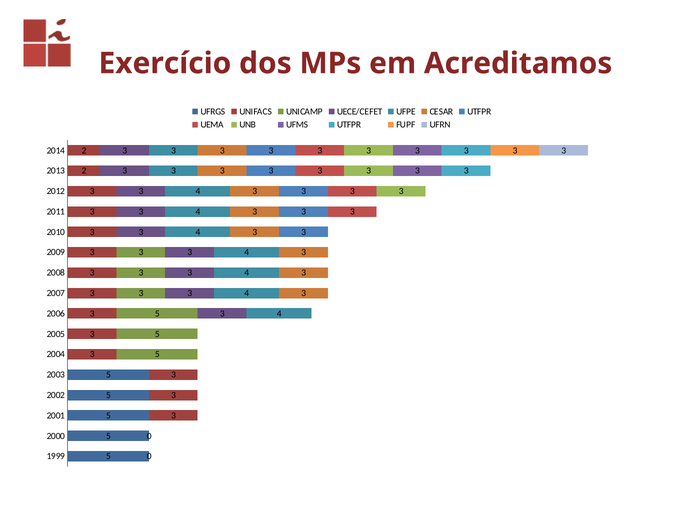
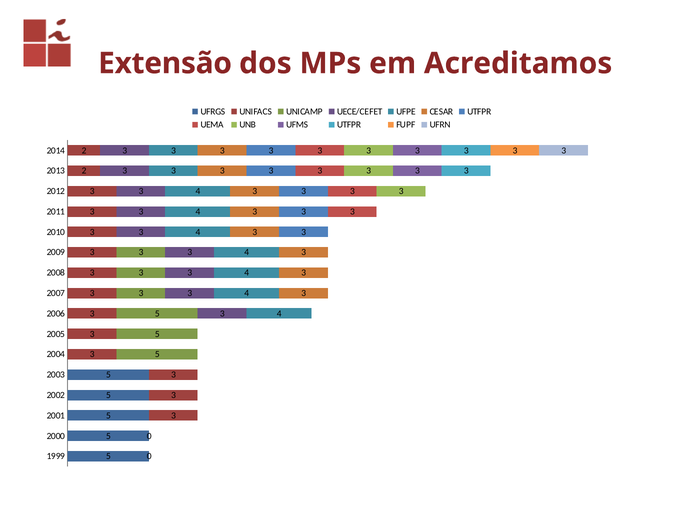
Exercício: Exercício -> Extensão (165, 63)
